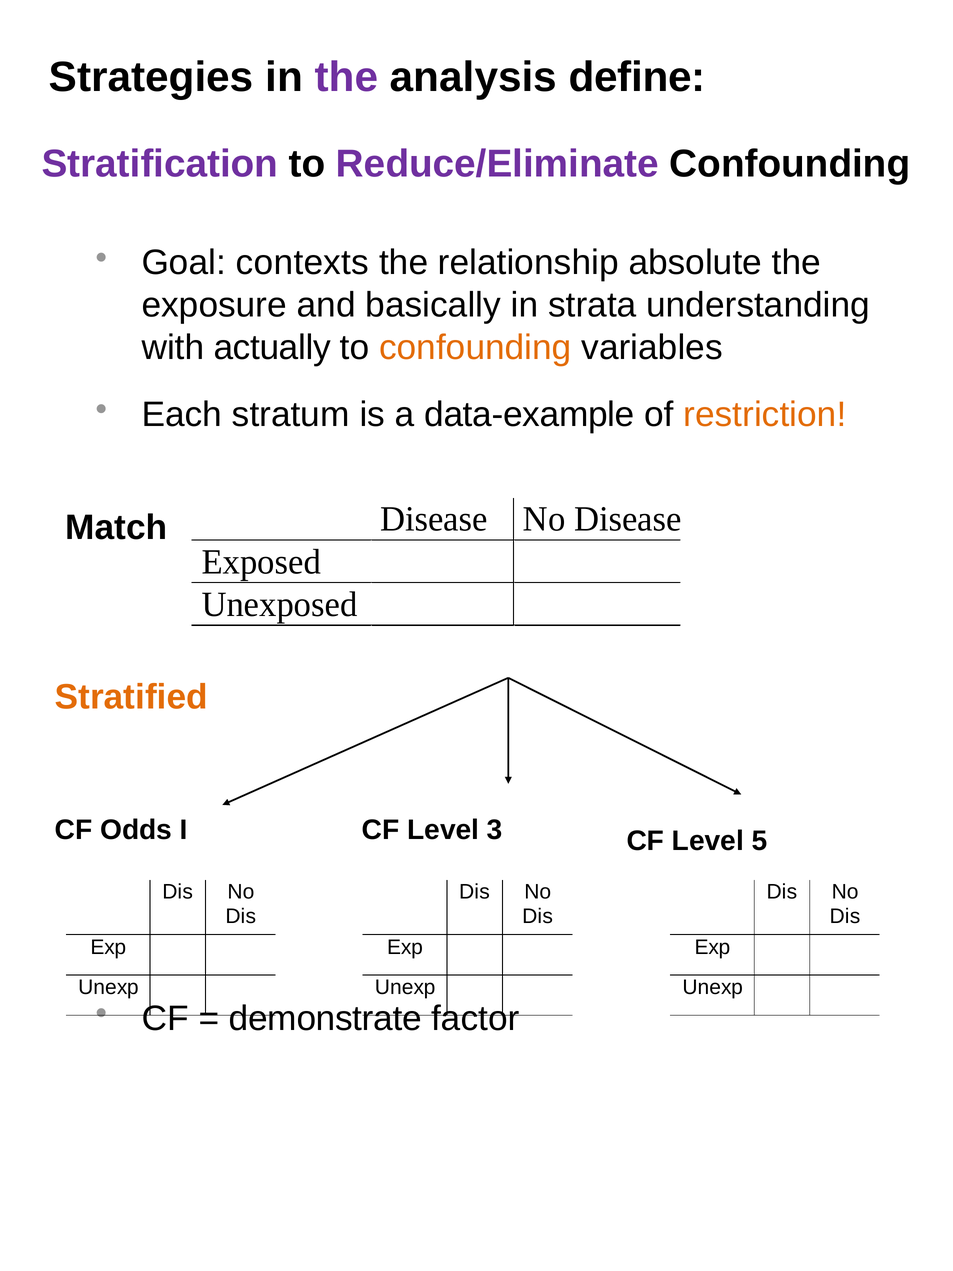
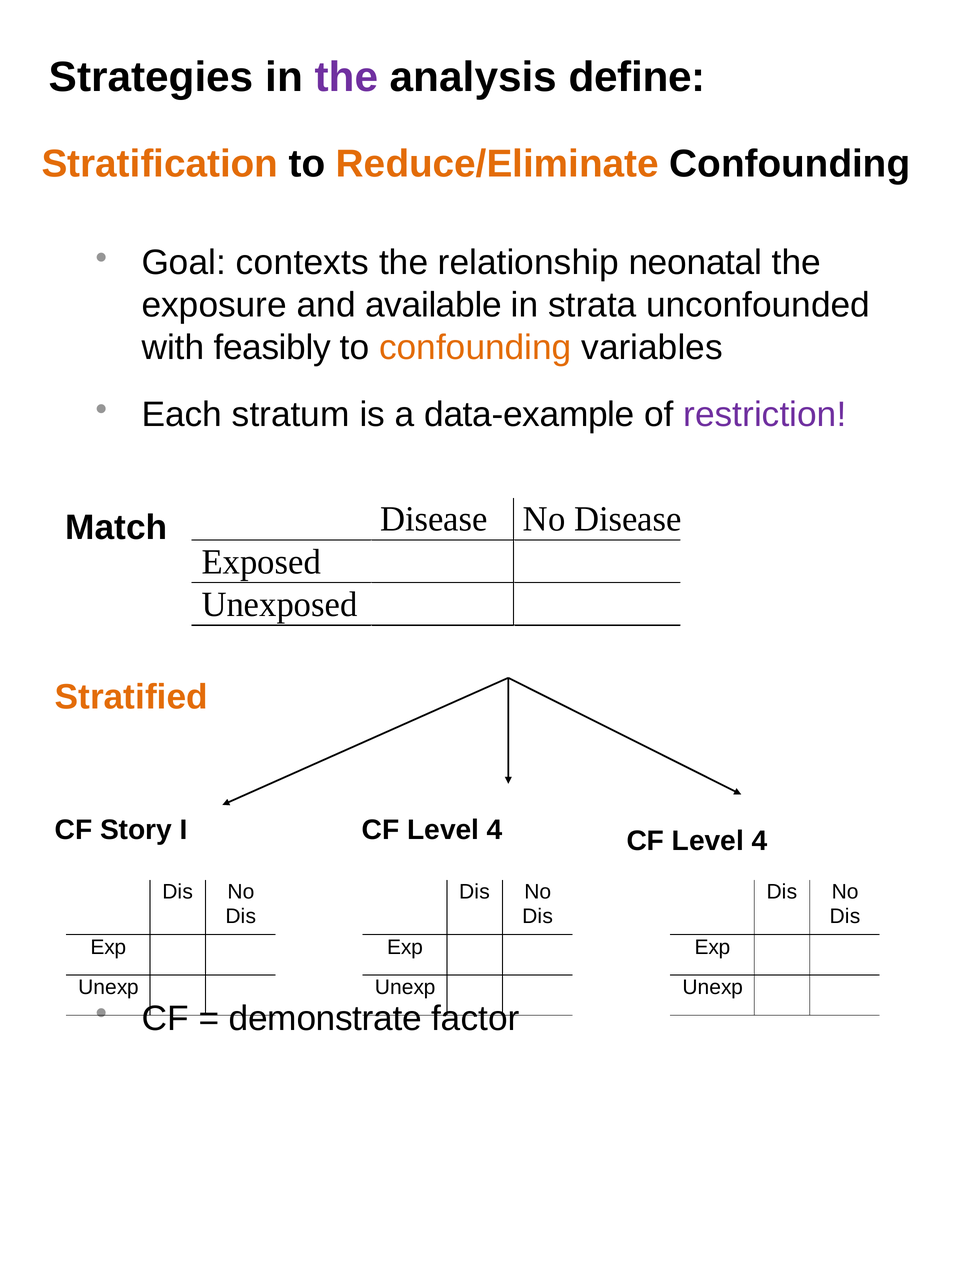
Stratification colour: purple -> orange (160, 164)
Reduce/Eliminate colour: purple -> orange (497, 164)
absolute: absolute -> neonatal (695, 263)
basically: basically -> available (433, 305)
understanding: understanding -> unconfounded (758, 305)
actually: actually -> feasibly (272, 347)
restriction colour: orange -> purple (765, 414)
Odds: Odds -> Story (136, 830)
3: 3 -> 4 (495, 830)
I CF Level 5: 5 -> 4 (760, 840)
